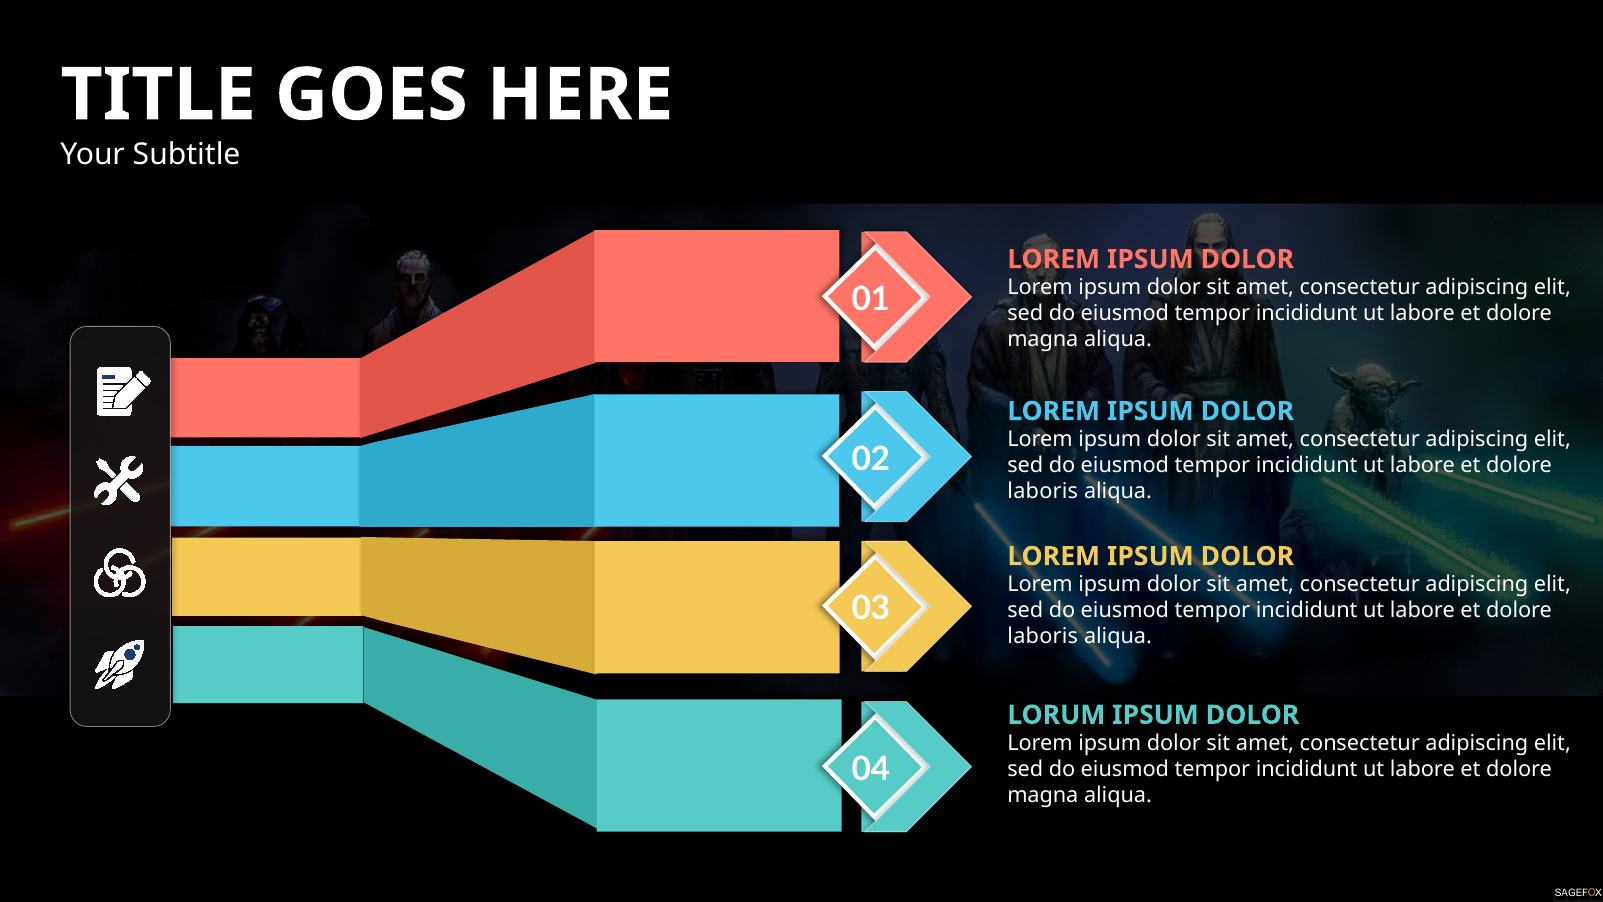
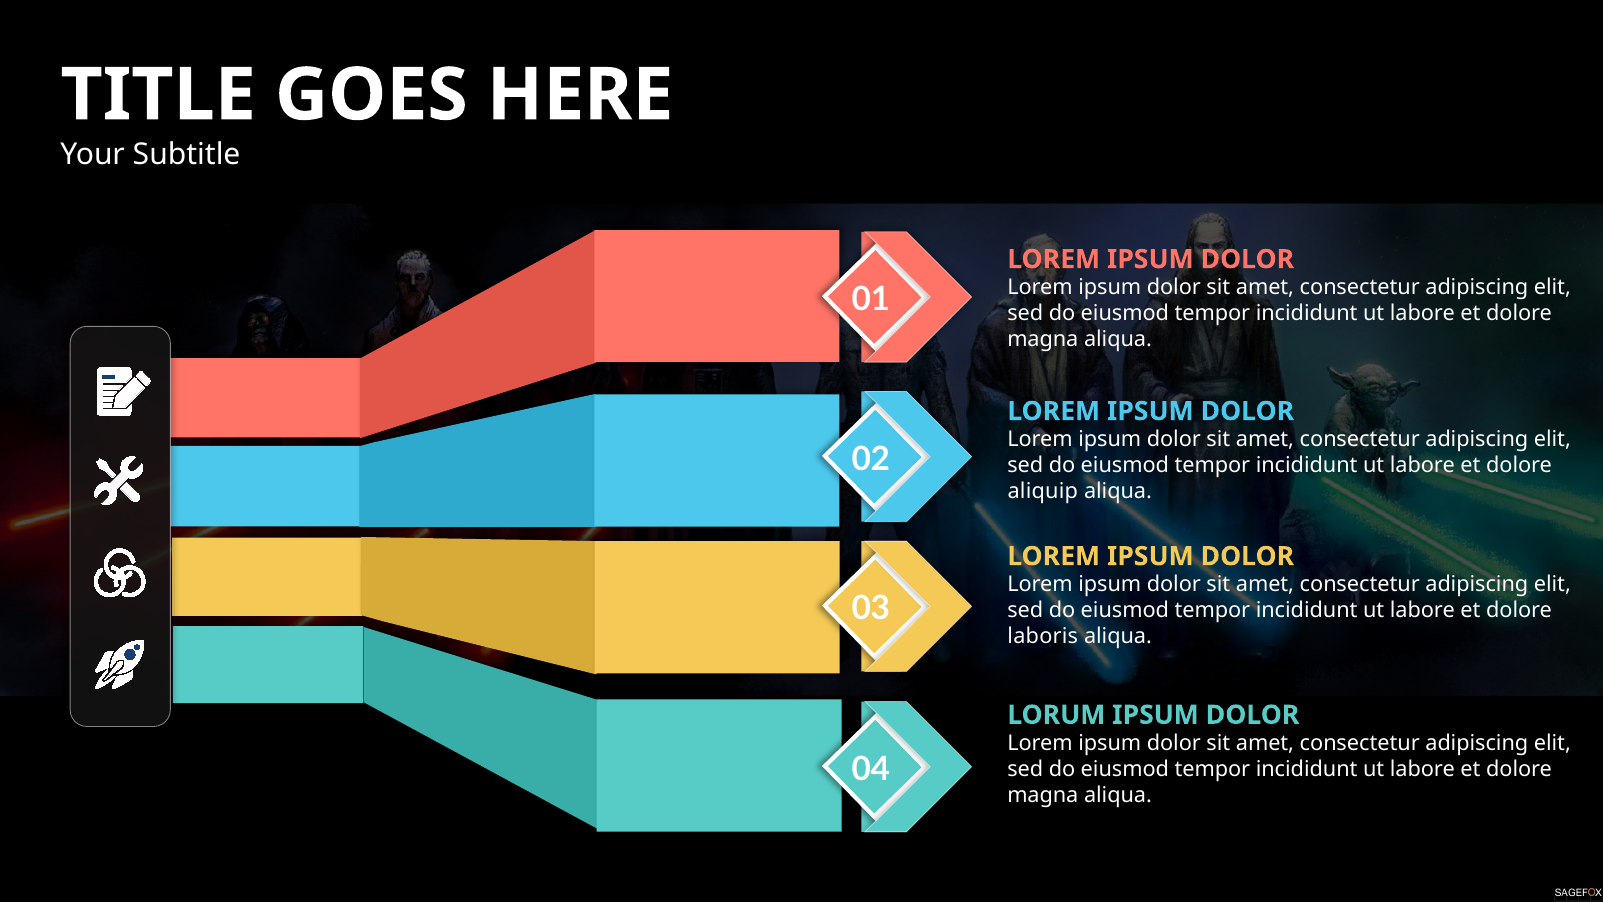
laboris: laboris -> aliquip (1043, 491)
